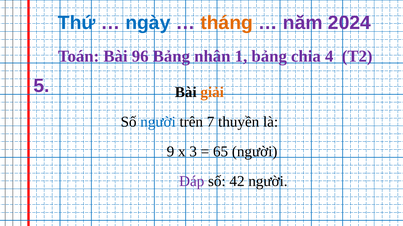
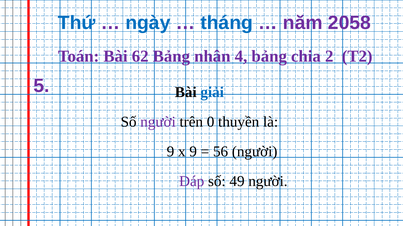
tháng colour: orange -> blue (227, 23)
2024: 2024 -> 2058 (349, 23)
96: 96 -> 62 (140, 57)
1: 1 -> 4 (241, 57)
4: 4 -> 2 (329, 57)
giải colour: orange -> blue (212, 92)
người colour: blue -> purple (158, 122)
7: 7 -> 0 (211, 122)
x 3: 3 -> 9 (193, 152)
65: 65 -> 56 (221, 152)
42: 42 -> 49 (237, 182)
